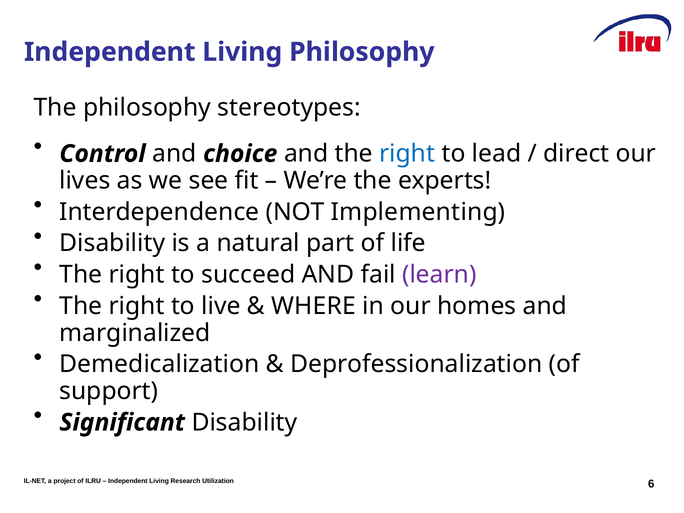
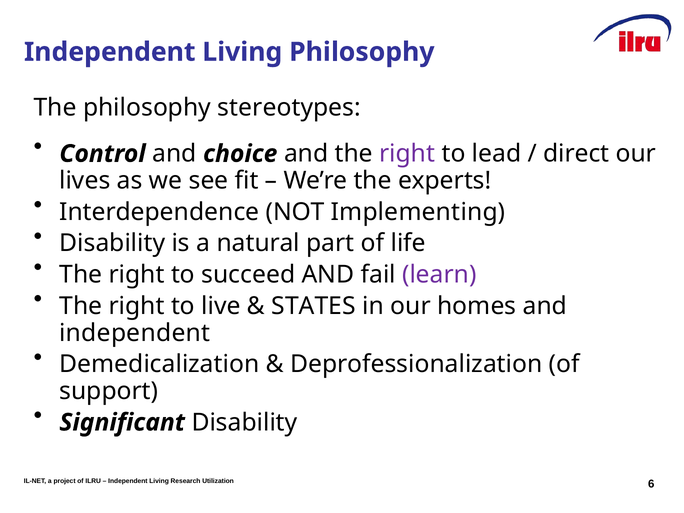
right colour: blue -> purple (407, 154)
WHERE: WHERE -> STATES (314, 306)
marginalized: marginalized -> independent (135, 333)
